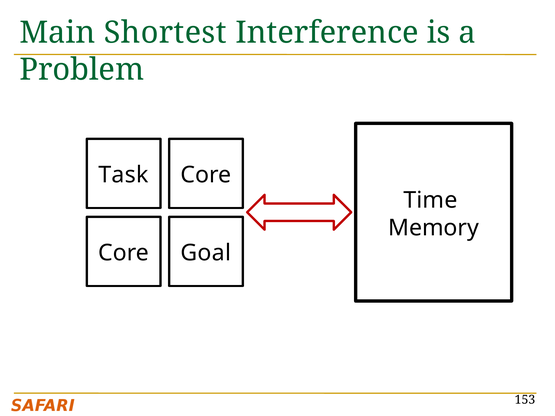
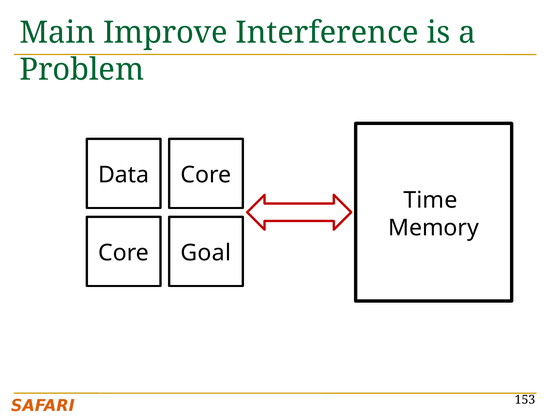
Shortest: Shortest -> Improve (165, 33)
Task: Task -> Data (124, 175)
